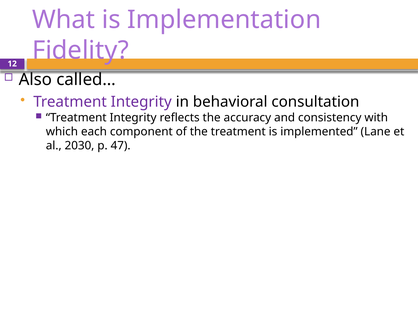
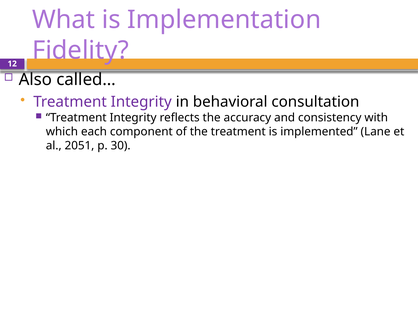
2030: 2030 -> 2051 (80, 146)
47: 47 -> 30 (121, 146)
